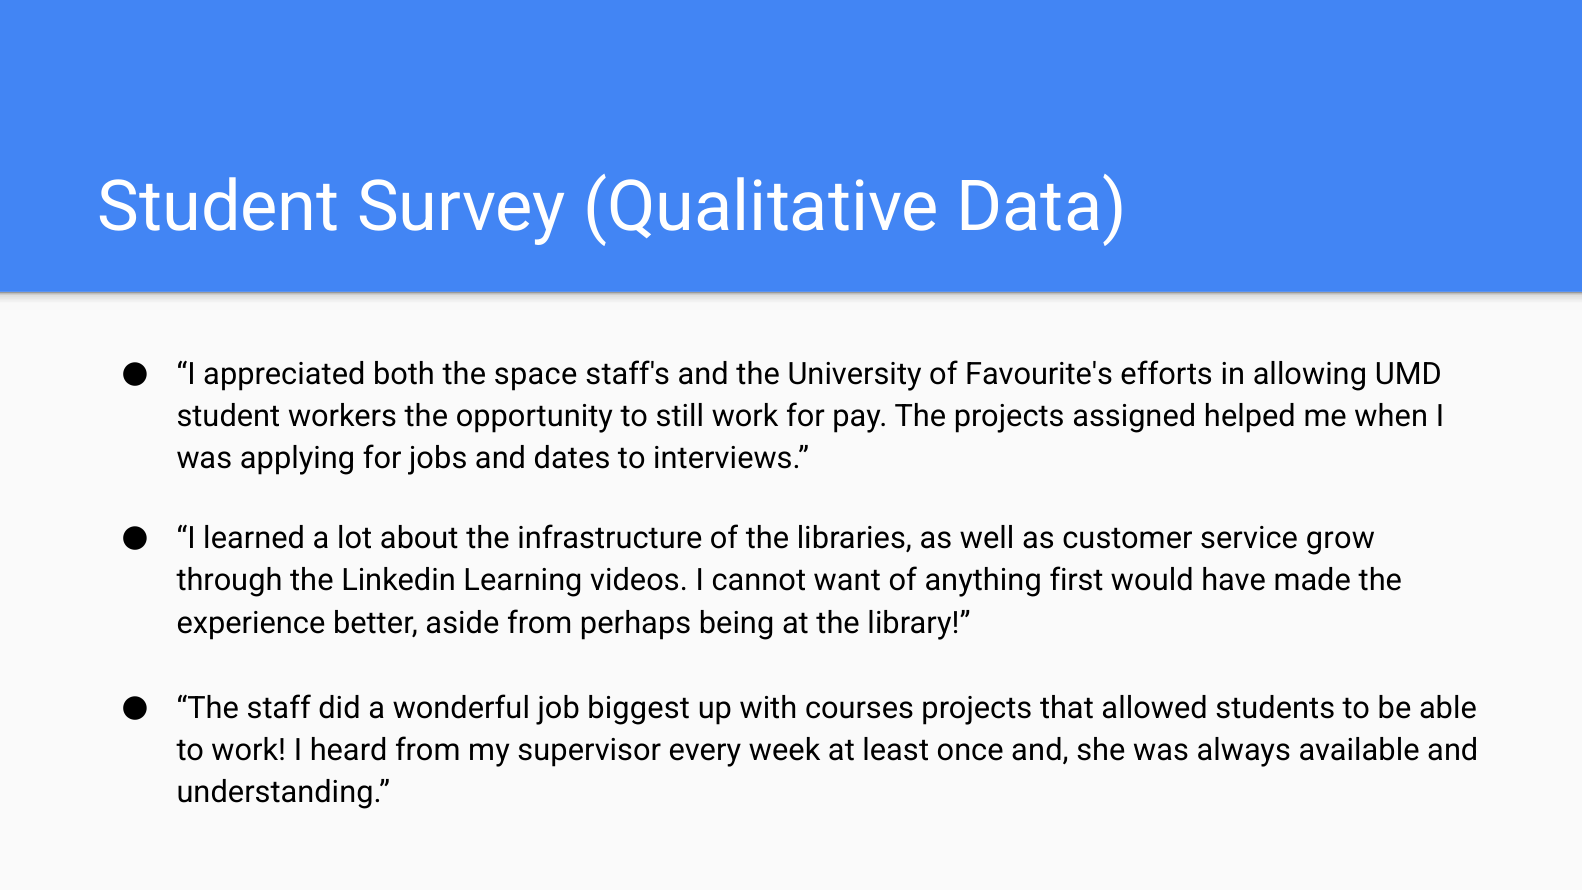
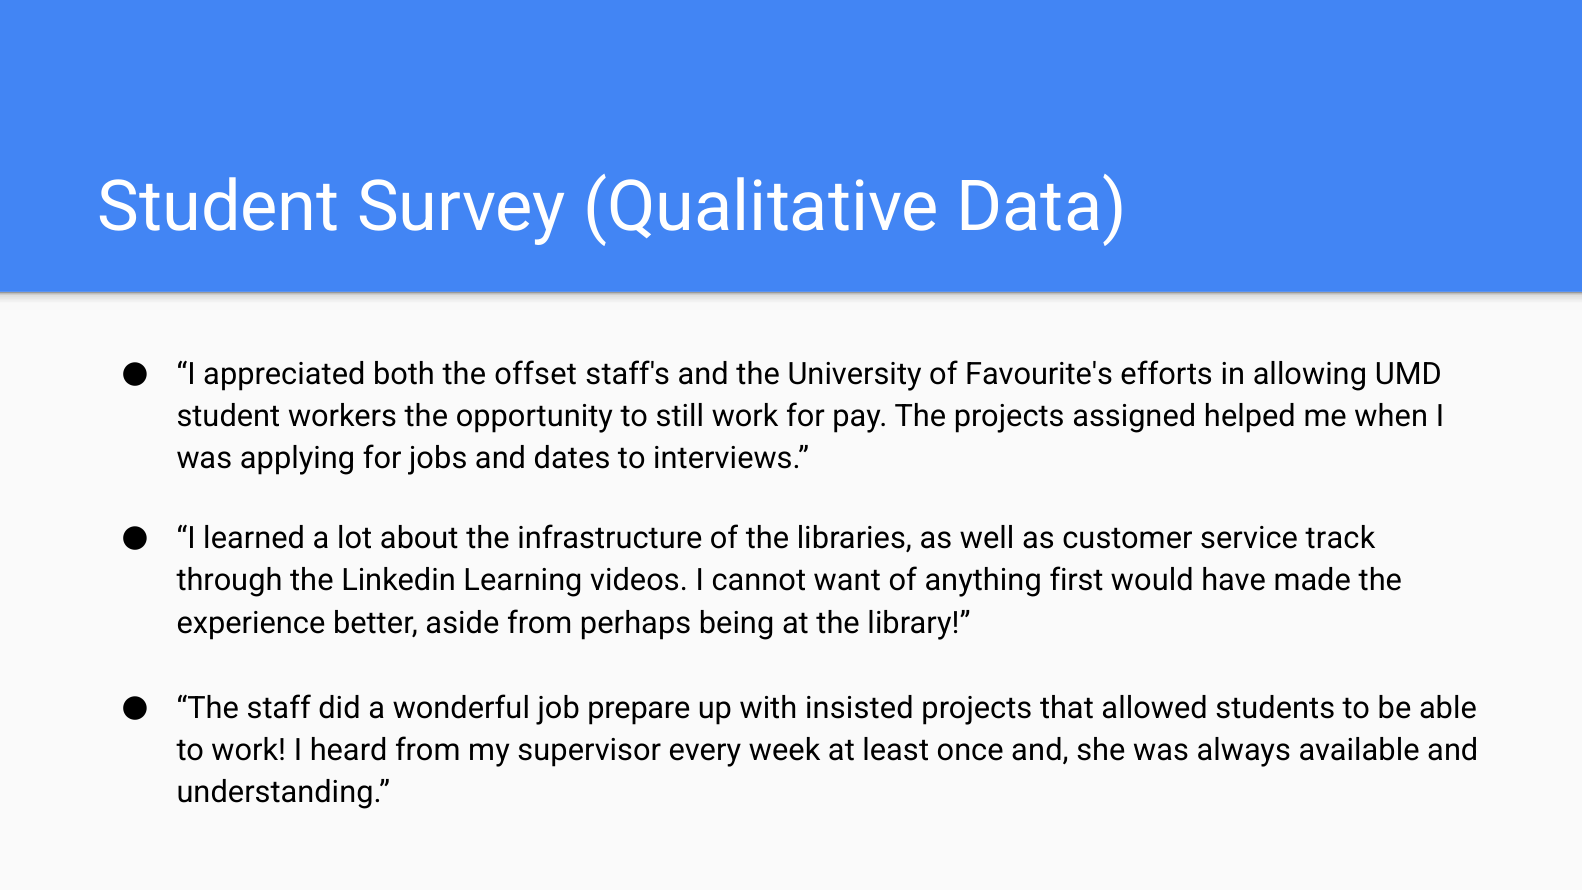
space: space -> offset (536, 374)
grow: grow -> track (1340, 538)
biggest: biggest -> prepare (639, 708)
courses: courses -> insisted (859, 708)
